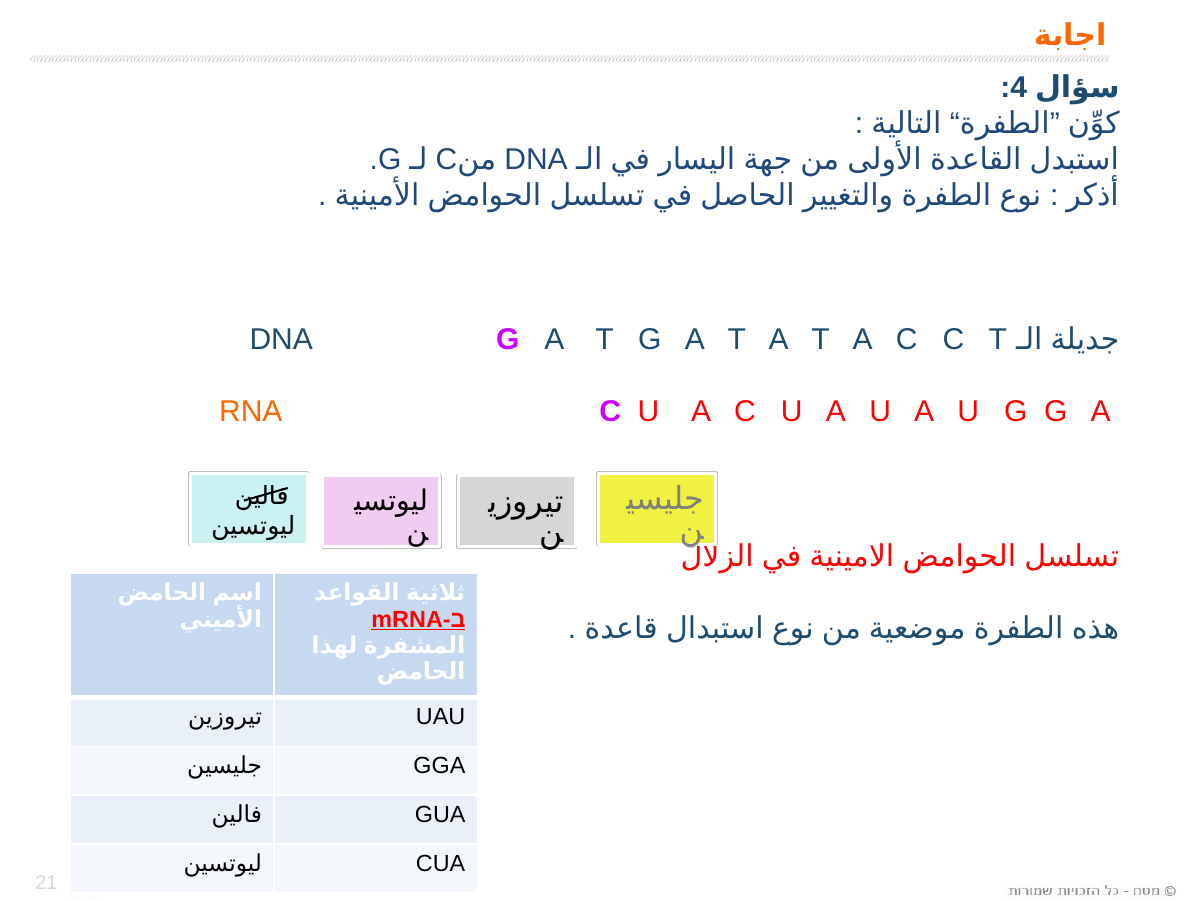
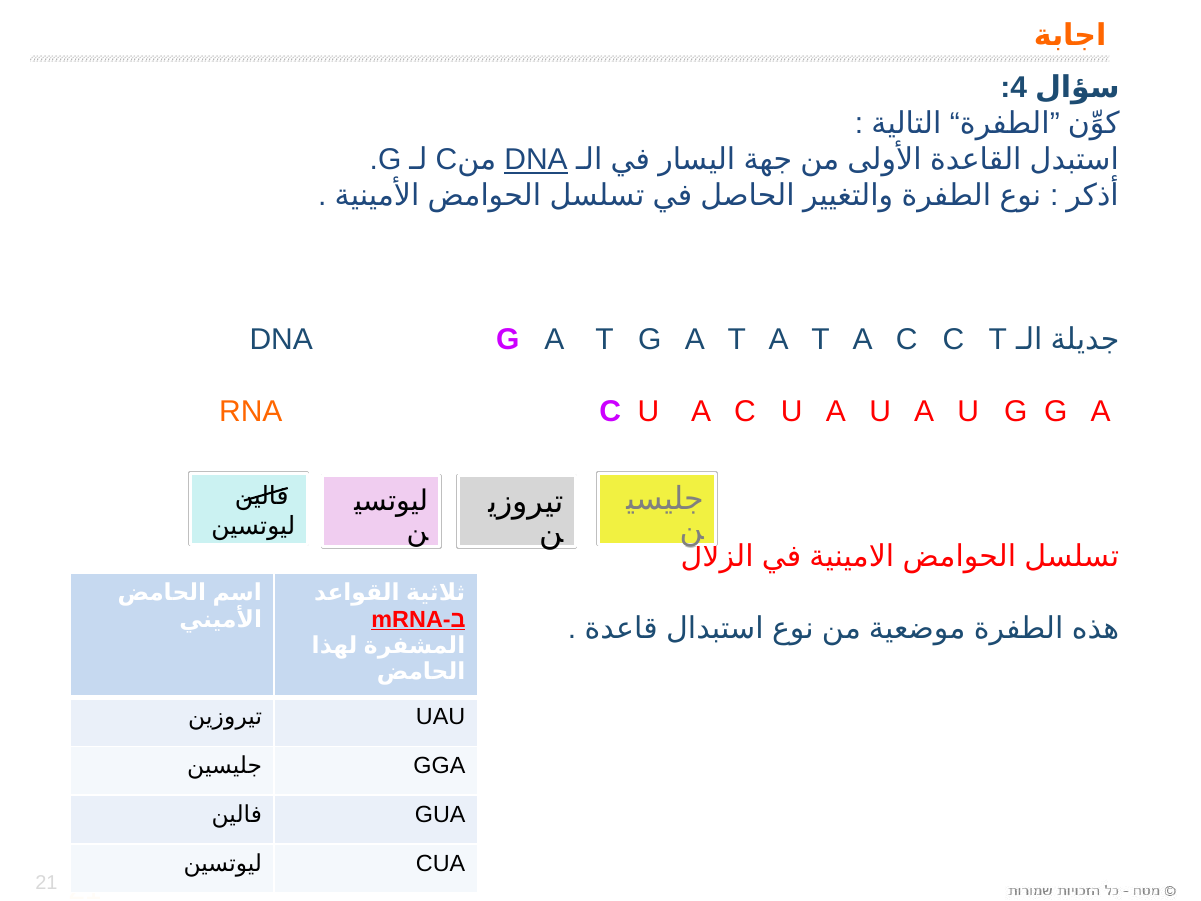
DNA underline: none -> present (536, 160)
